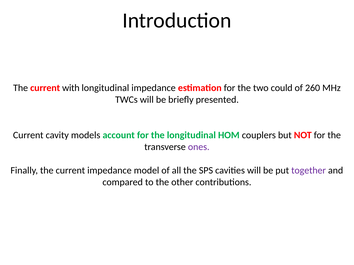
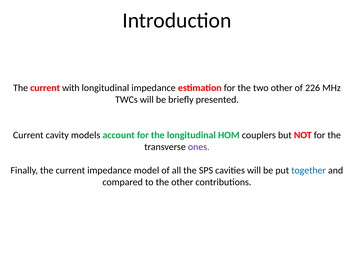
two could: could -> other (282, 88)
260: 260 -> 226 (313, 88)
together colour: purple -> blue (309, 171)
